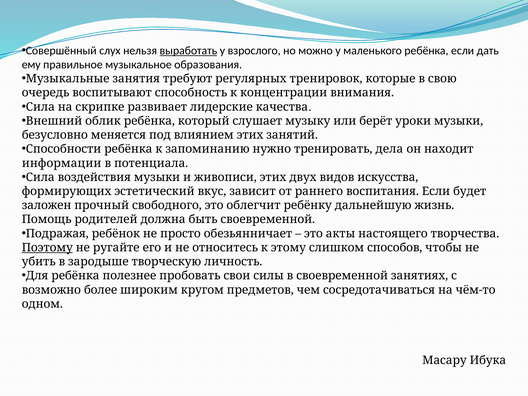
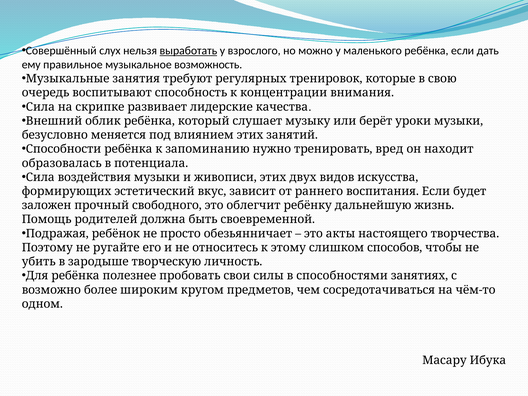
образования: образования -> возможность (208, 65)
дела: дела -> вред (389, 149)
информации: информации -> образовалась (62, 163)
Поэтому underline: present -> none (47, 248)
в своевременной: своевременной -> способностями (342, 276)
